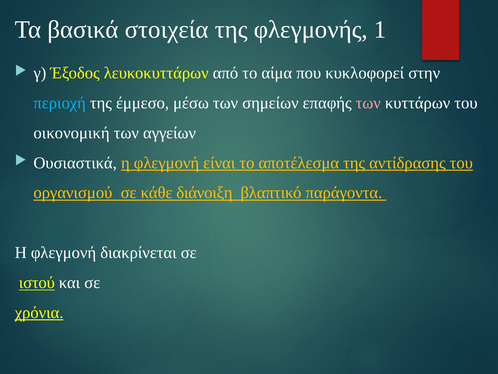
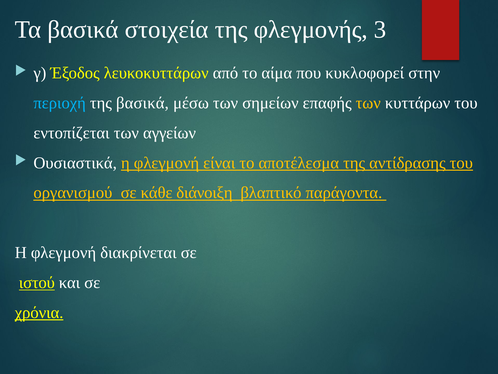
1: 1 -> 3 (380, 29)
της έμμεσο: έμμεσο -> βασικά (142, 103)
των colour: pink -> yellow (368, 103)
οικονομική: οικονομική -> εντοπίζεται (72, 133)
